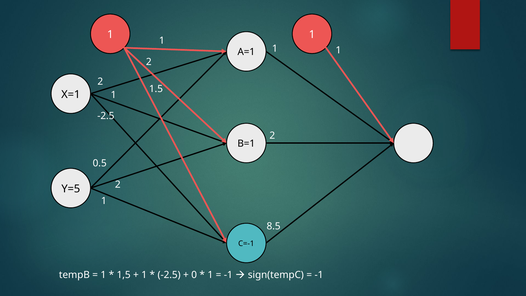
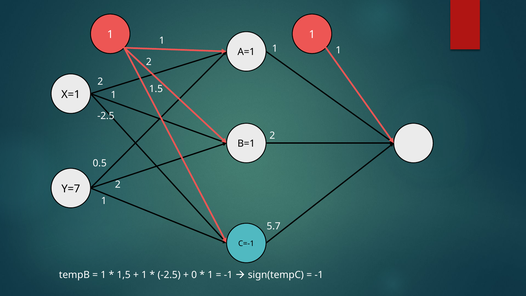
Y=5: Y=5 -> Y=7 (71, 189)
8.5: 8.5 -> 5.7 (274, 226)
